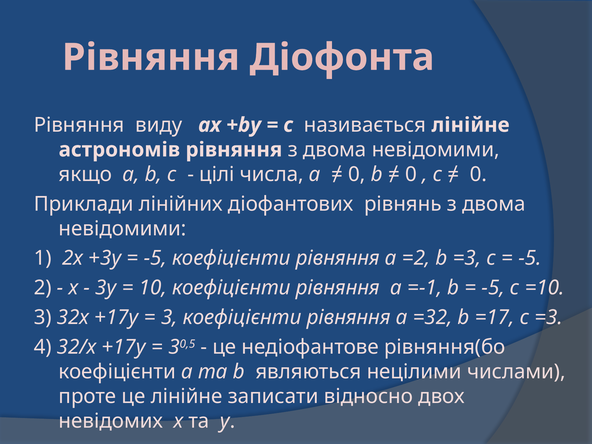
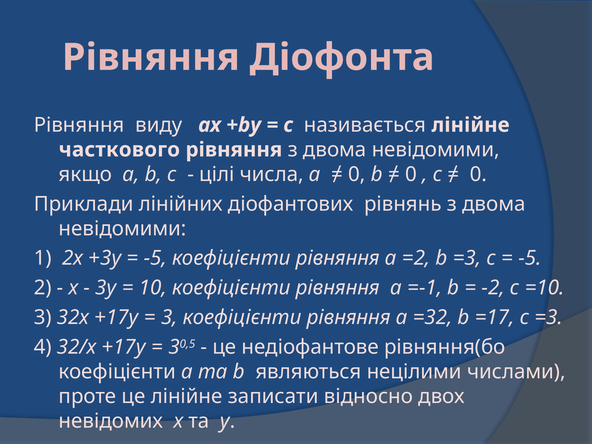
астрономів: астрономів -> часткового (119, 150)
-5: -5 -> -2 (493, 288)
